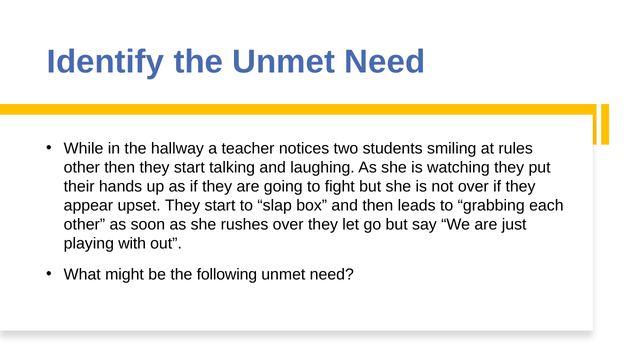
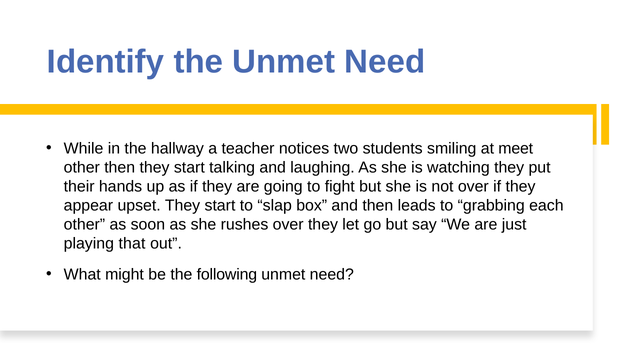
rules: rules -> meet (516, 148)
with: with -> that (132, 244)
